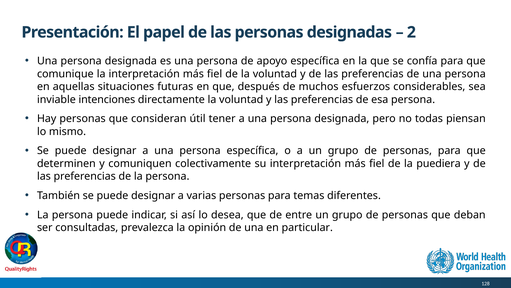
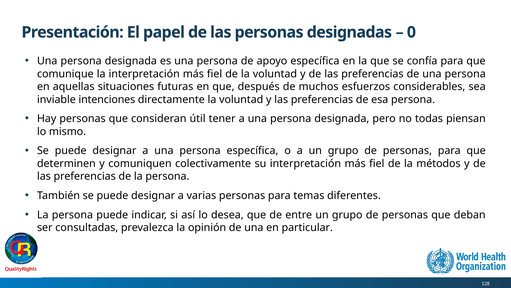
2: 2 -> 0 (411, 32)
puediera: puediera -> métodos (438, 163)
